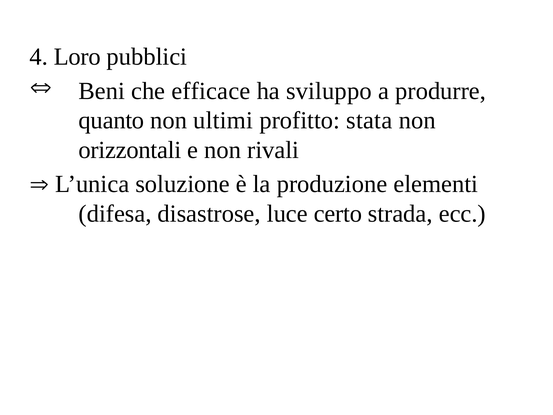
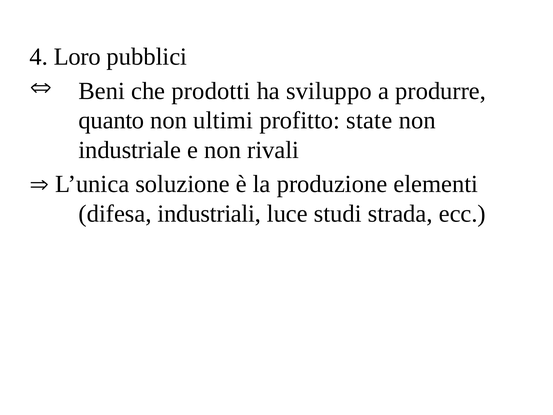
efficace: efficace -> prodotti (211, 91)
stata: stata -> state (369, 120)
orizzontali: orizzontali -> industriale (130, 150)
disastrose: disastrose -> industriali (209, 214)
certo: certo -> studi (338, 214)
